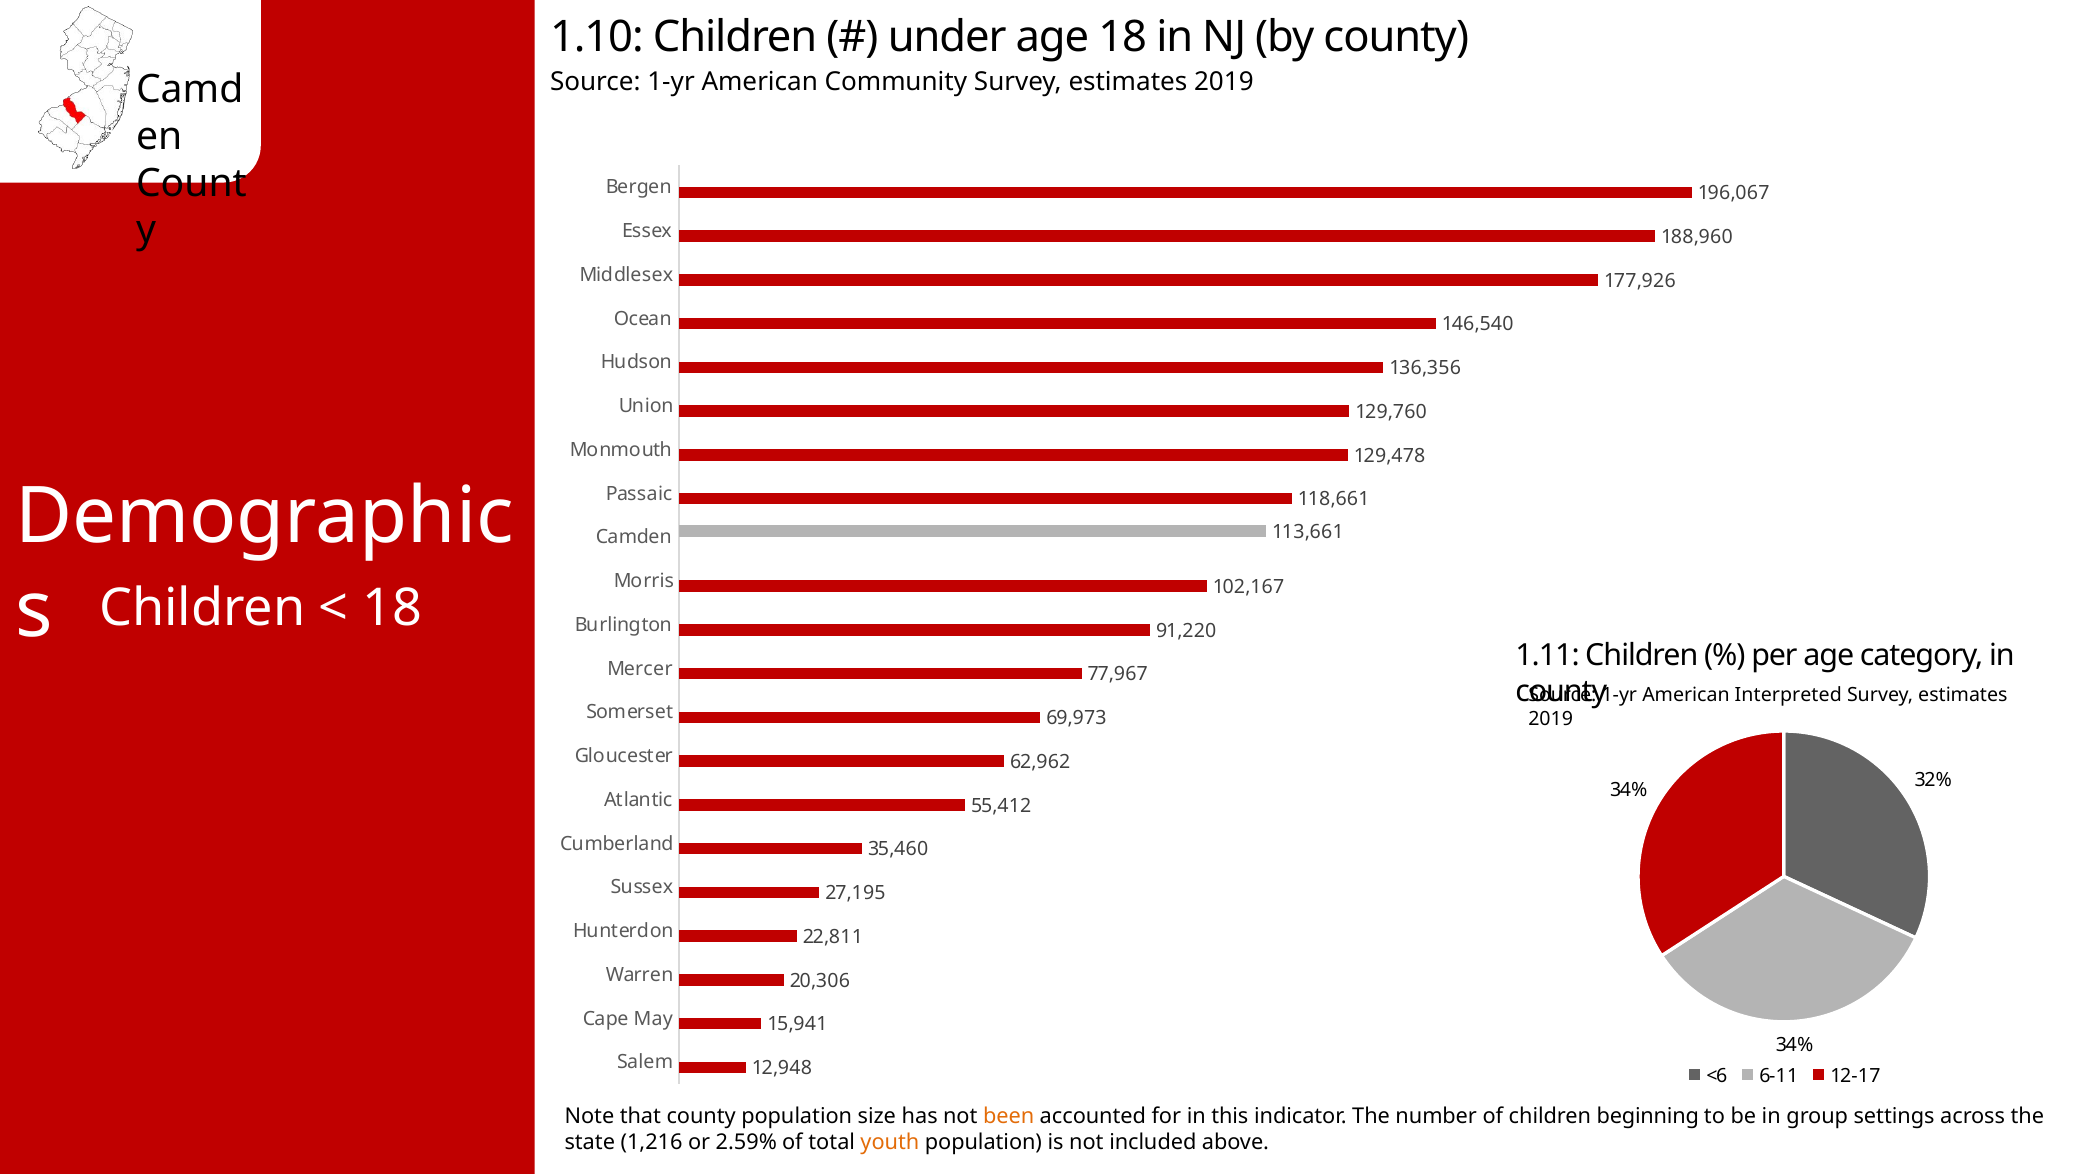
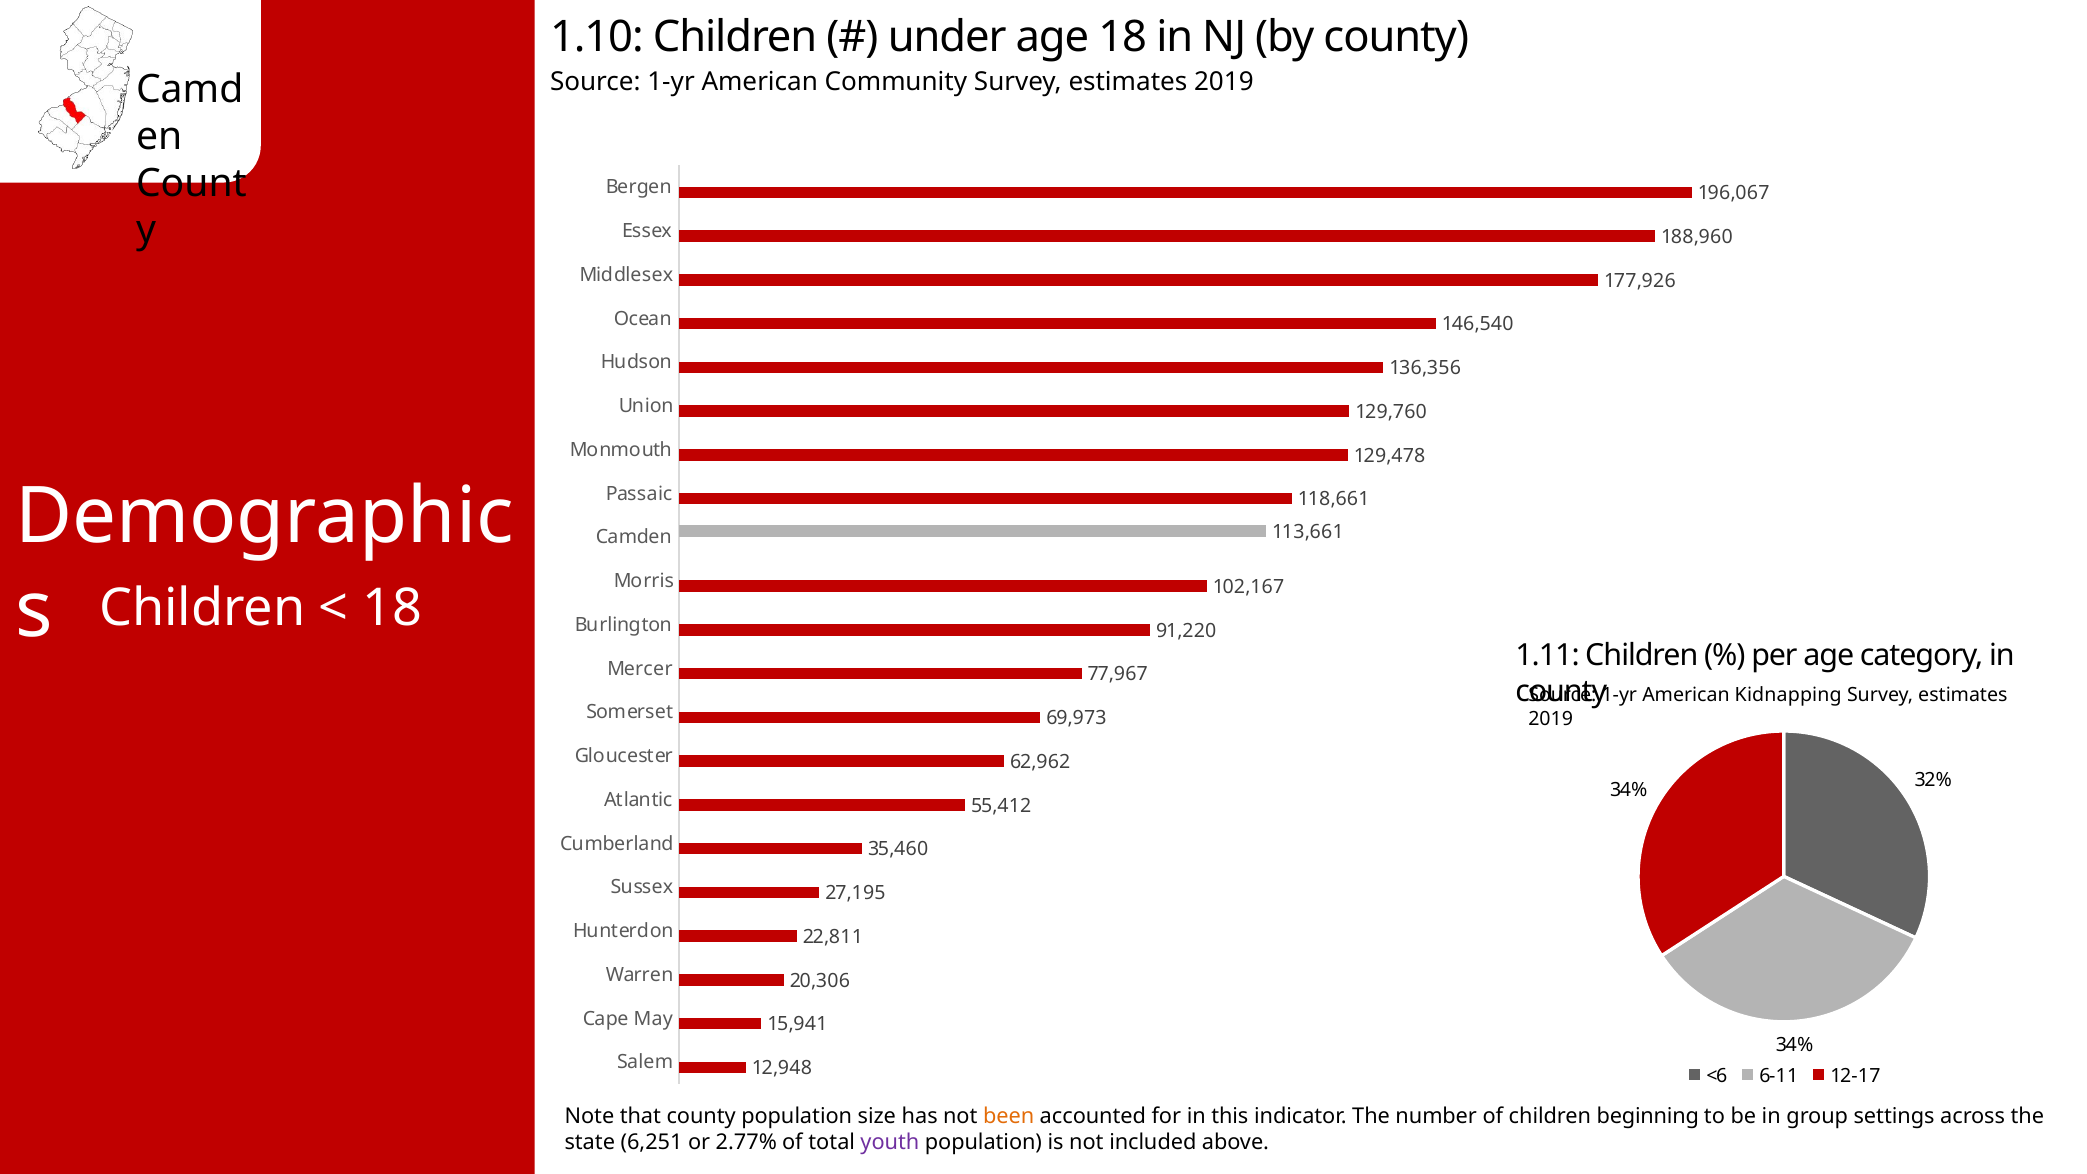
Interpreted: Interpreted -> Kidnapping (1788, 695)
1,216: 1,216 -> 6,251 (652, 1143)
2.59%: 2.59% -> 2.77% (746, 1143)
youth colour: orange -> purple (890, 1143)
